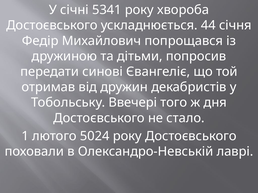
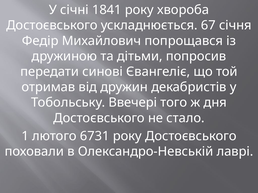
5341: 5341 -> 1841 (107, 10)
44: 44 -> 67 (208, 25)
5024: 5024 -> 6731 (95, 136)
